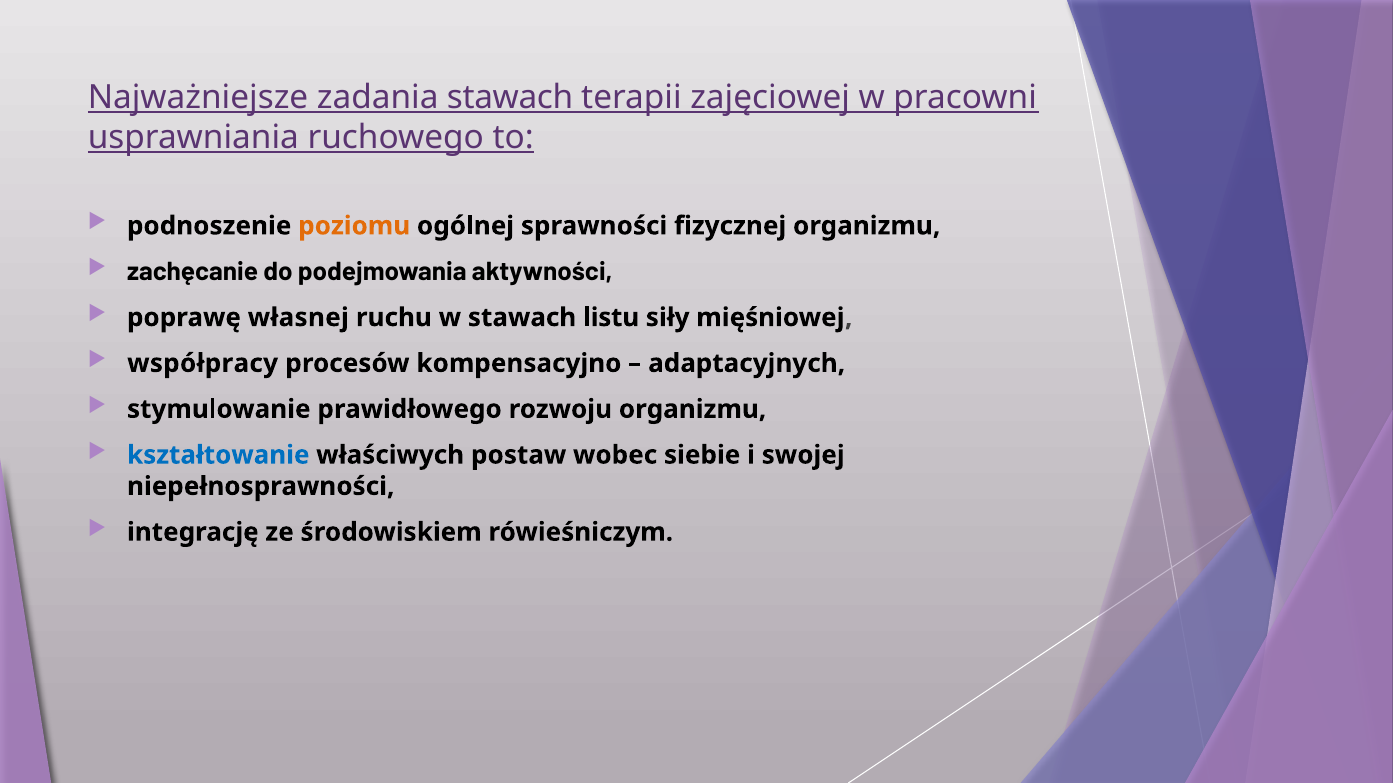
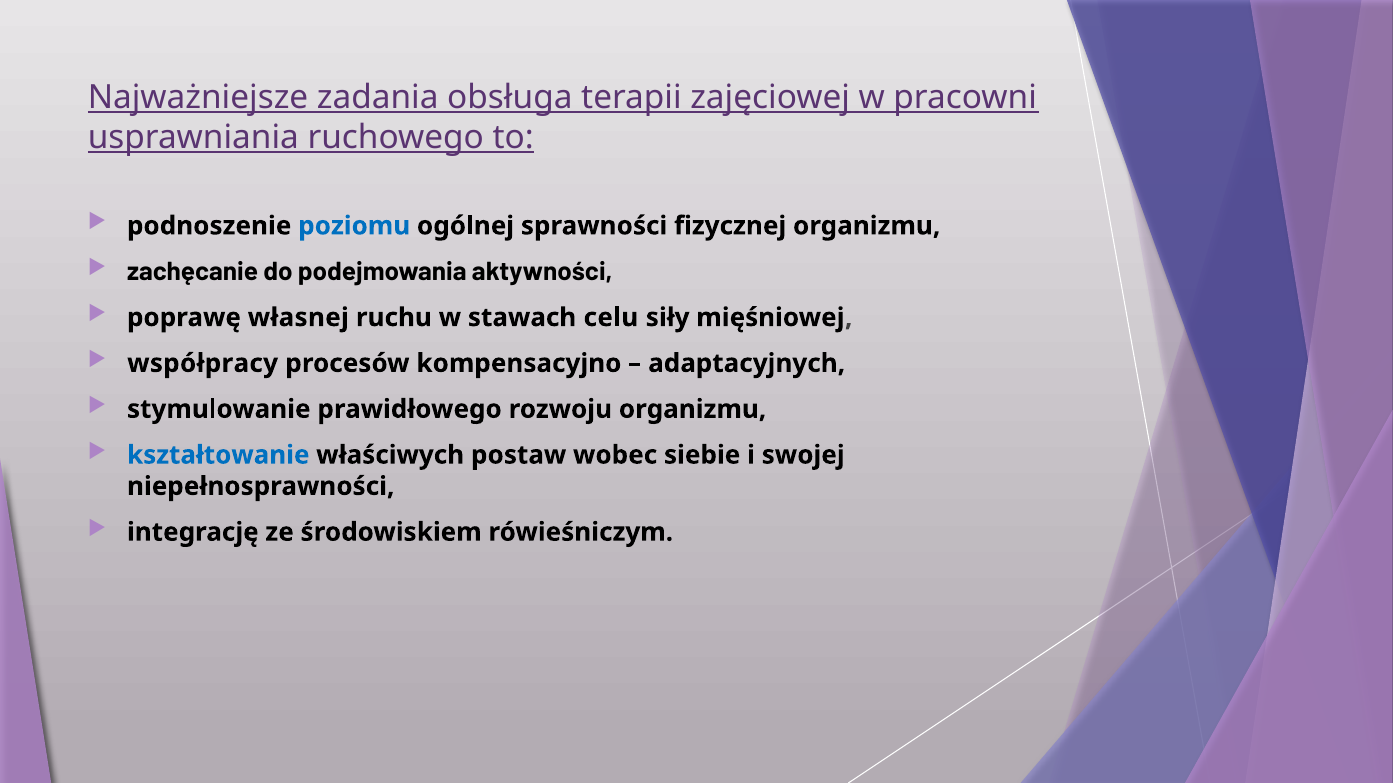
zadania stawach: stawach -> obsługa (510, 97)
poziomu colour: orange -> blue (354, 226)
listu: listu -> celu (611, 318)
